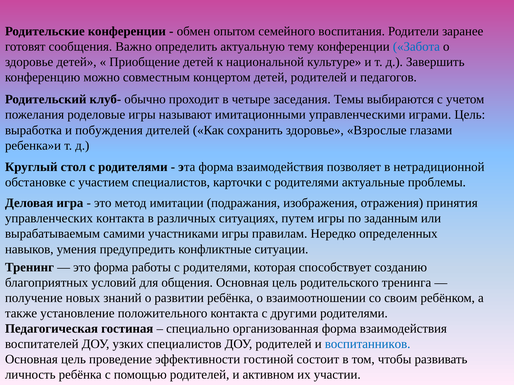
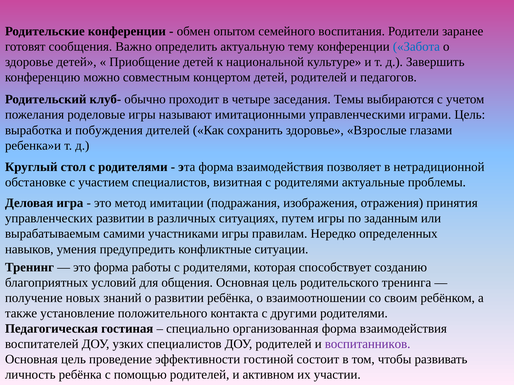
карточки: карточки -> визитная (238, 182)
управленческих контакта: контакта -> развитии (120, 219)
воспитанников colour: blue -> purple (368, 344)
